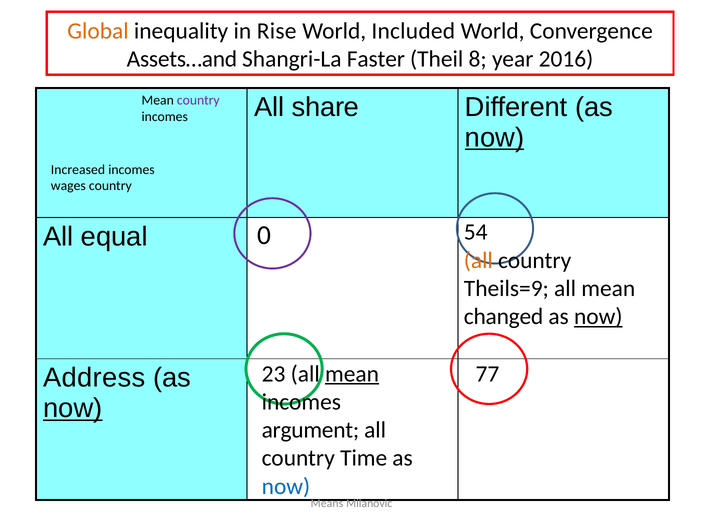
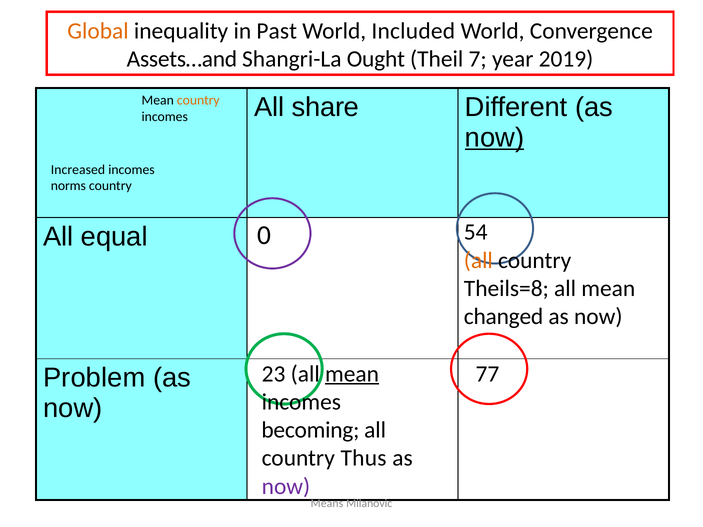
Rise: Rise -> Past (277, 31)
Faster: Faster -> Ought (376, 59)
8: 8 -> 7 (478, 59)
2016: 2016 -> 2019 (566, 59)
country colour: purple -> orange (198, 100)
wages: wages -> norms (68, 186)
Theils=9: Theils=9 -> Theils=8 (506, 289)
now underline: present -> none (598, 317)
Address: Address -> Problem (94, 378)
now underline: present -> none (73, 409)
argument: argument -> becoming (310, 430)
Time: Time -> Thus (364, 458)
now colour: blue -> purple (286, 487)
